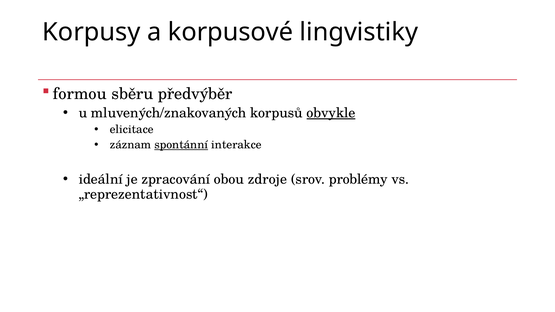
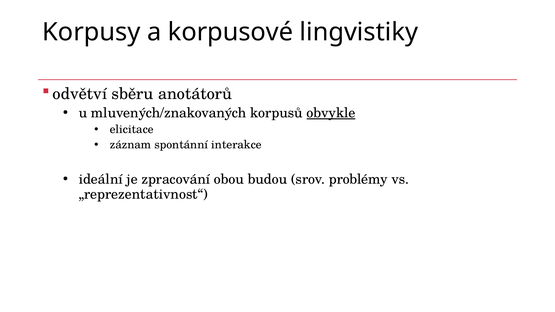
formou: formou -> odvětví (80, 94)
předvýběr: předvýběr -> anotátorů (195, 94)
spontánní underline: present -> none (181, 145)
zdroje: zdroje -> budou (268, 179)
